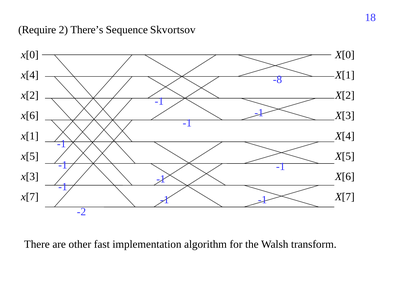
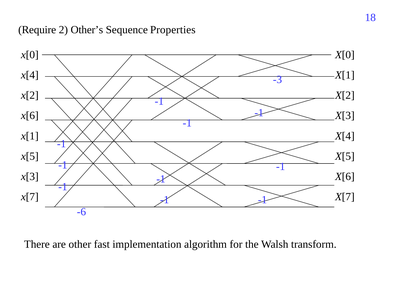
There’s: There’s -> Other’s (87, 30)
Skvortsov: Skvortsov -> Properties (173, 30)
-8: -8 -> -3 (277, 80)
-2: -2 -> -6 (81, 212)
